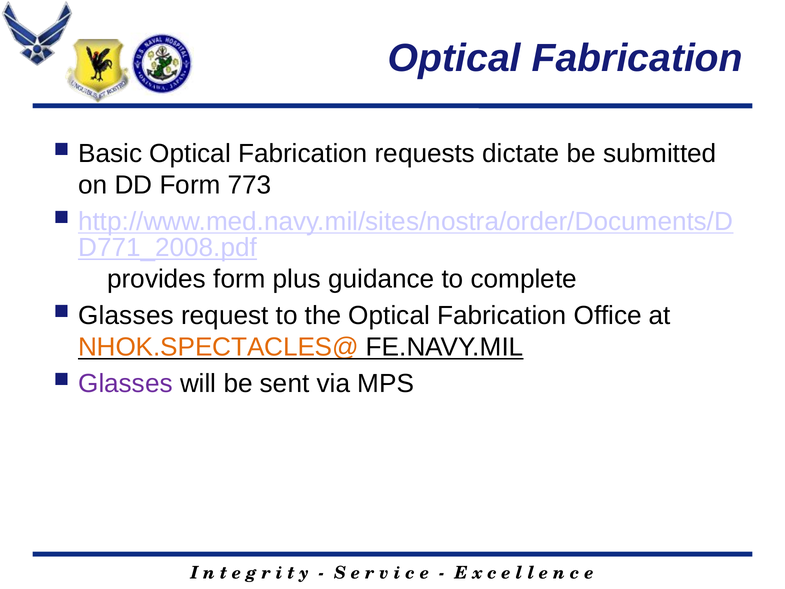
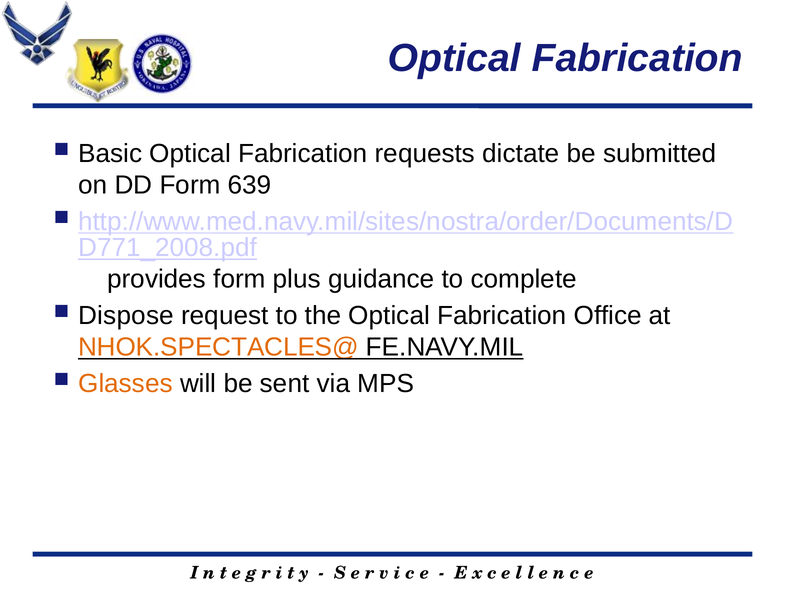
773: 773 -> 639 (250, 185)
Glasses: Glasses -> Dispose (126, 316)
Glasses colour: purple -> orange (125, 384)
